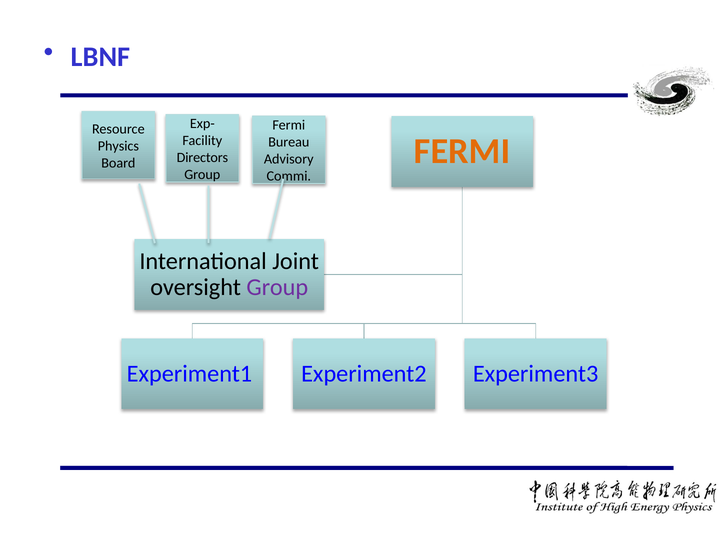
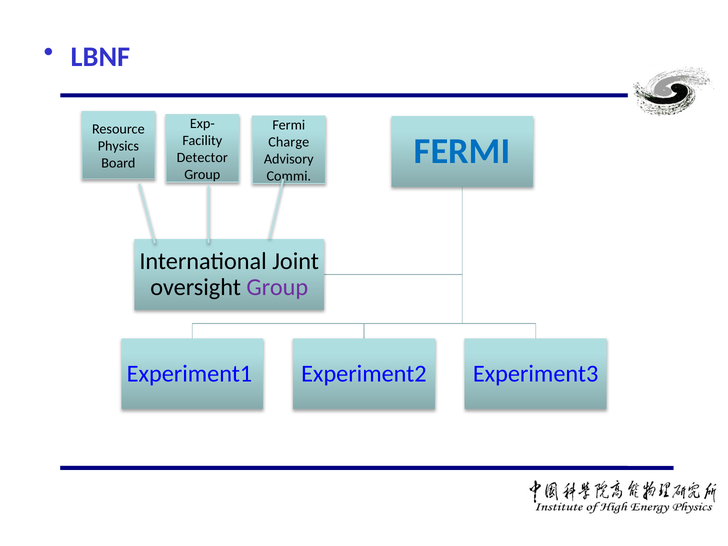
Bureau: Bureau -> Charge (289, 142)
FERMI colour: orange -> blue (462, 151)
Directors: Directors -> Detector (202, 158)
